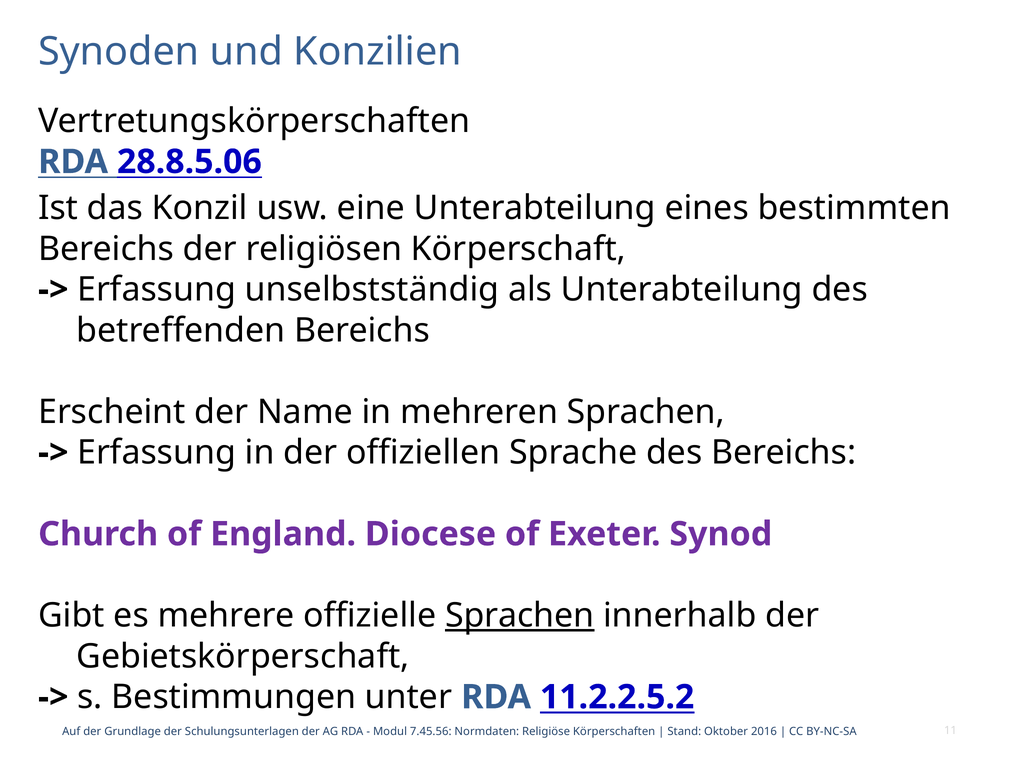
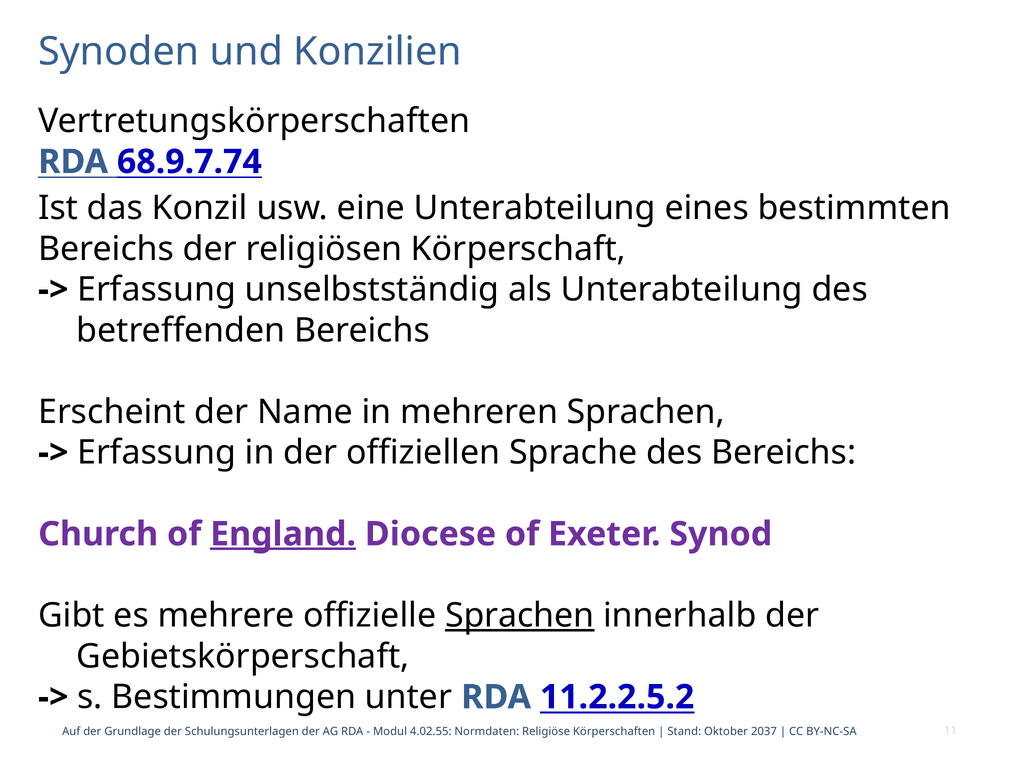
28.8.5.06: 28.8.5.06 -> 68.9.7.74 (189, 162)
England underline: none -> present (283, 534)
7.45.56: 7.45.56 -> 4.02.55 (431, 731)
2016: 2016 -> 2037 (764, 731)
